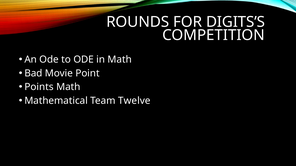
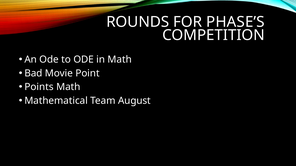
DIGITS’S: DIGITS’S -> PHASE’S (235, 22)
Twelve: Twelve -> August (134, 101)
